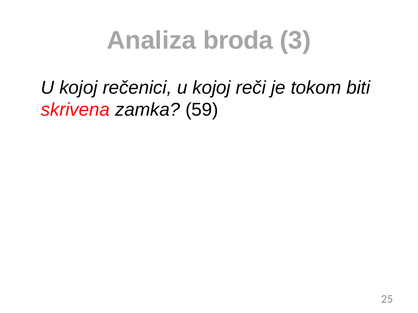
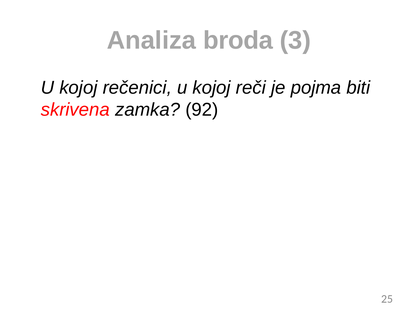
tokom: tokom -> pojma (316, 88)
59: 59 -> 92 (202, 110)
